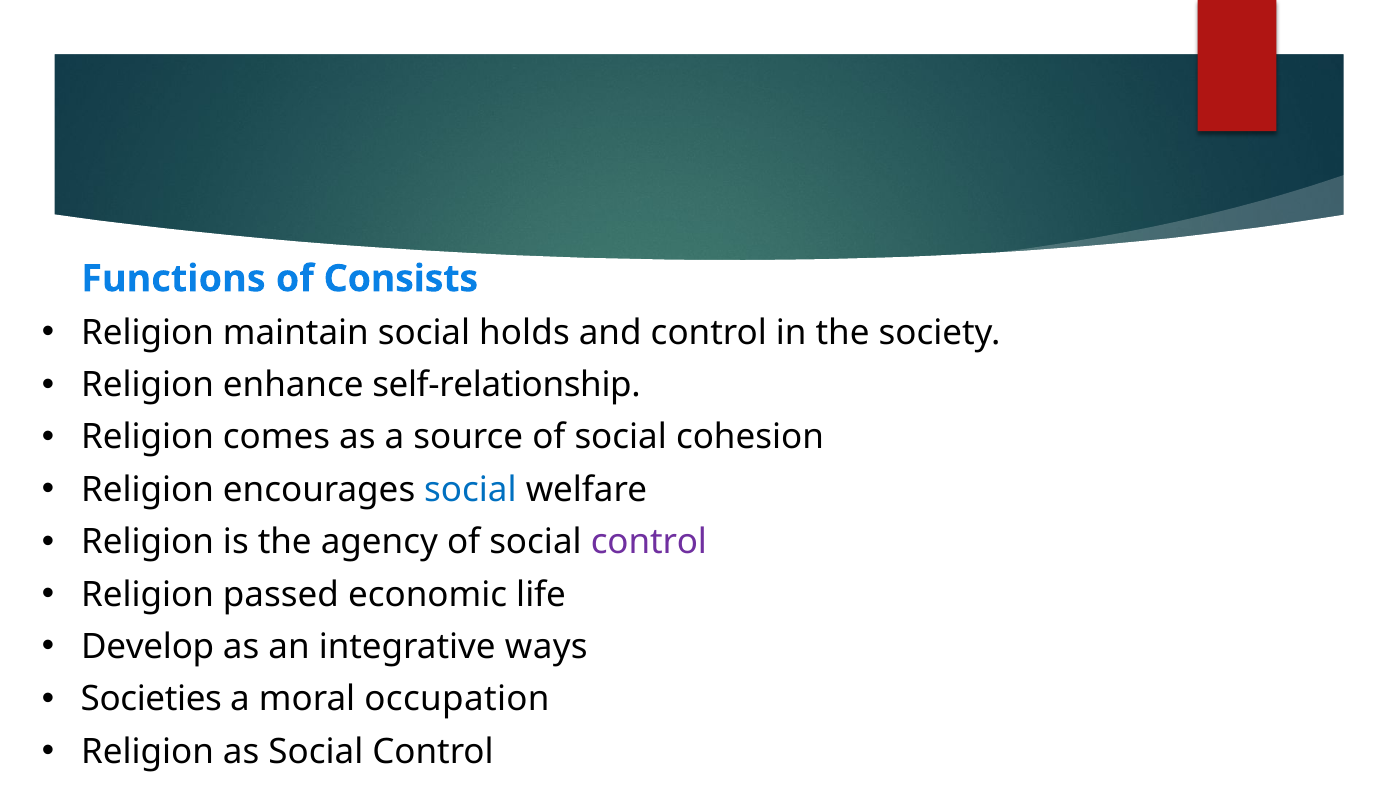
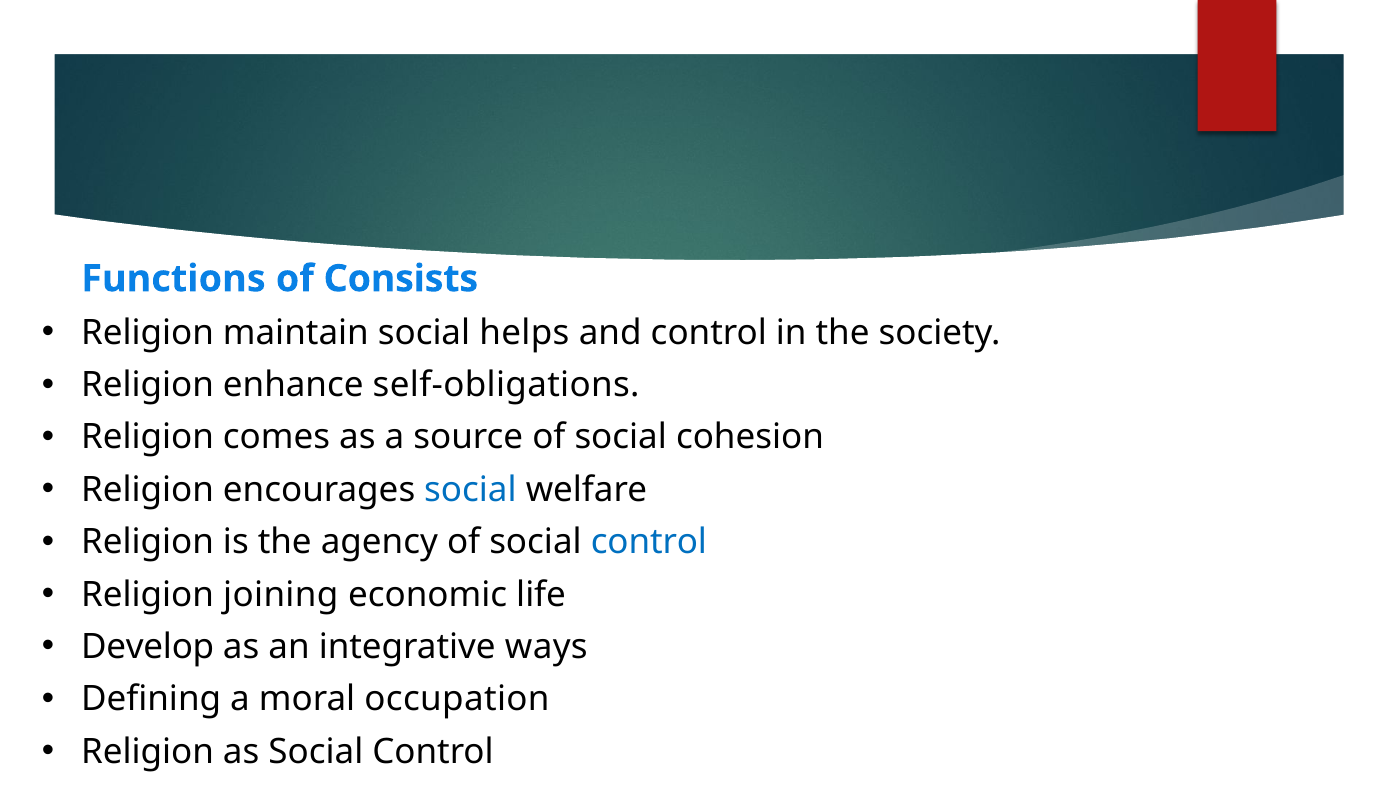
holds: holds -> helps (524, 333)
self-relationship: self-relationship -> self-obligations (506, 385)
control colour: purple -> blue (649, 542)
passed: passed -> joining (281, 594)
Societies: Societies -> Defining (151, 699)
